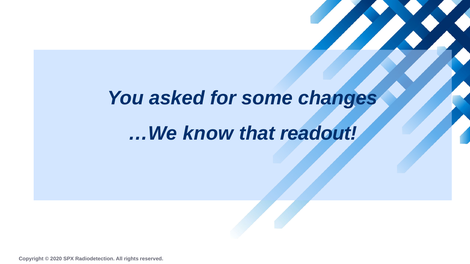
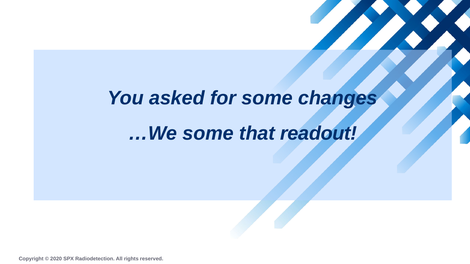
…We know: know -> some (208, 134)
